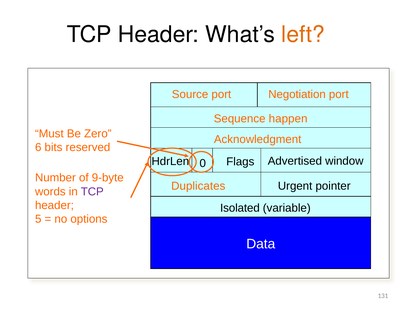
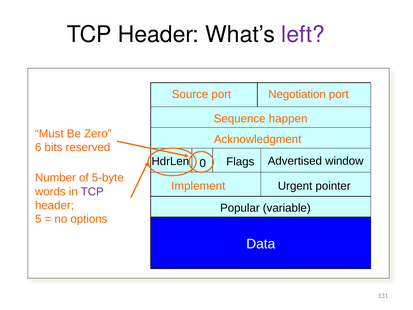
left colour: orange -> purple (303, 35)
9-byte: 9-byte -> 5-byte (108, 178)
Duplicates: Duplicates -> Implement (198, 186)
Isolated: Isolated -> Popular (240, 208)
